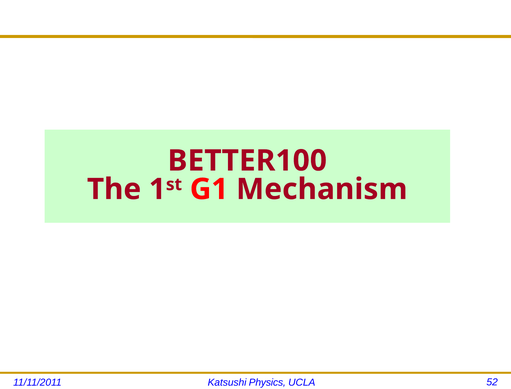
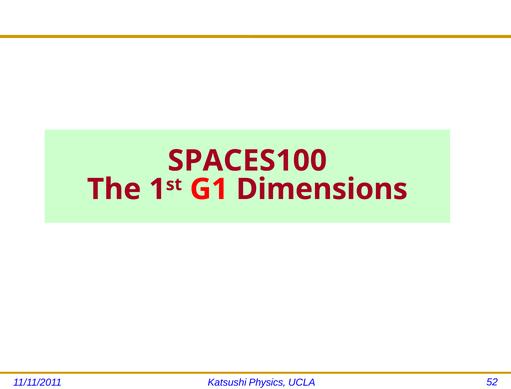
BETTER100: BETTER100 -> SPACES100 (247, 161)
Mechanism: Mechanism -> Dimensions (322, 189)
